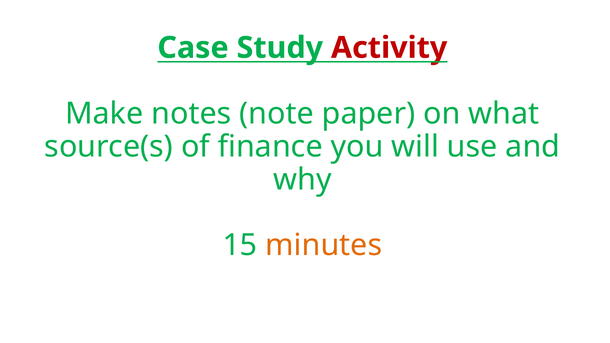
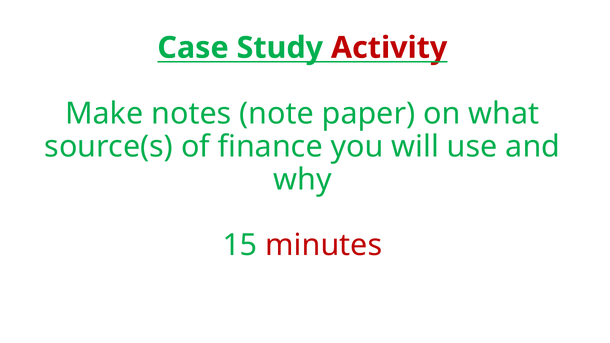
minutes colour: orange -> red (324, 245)
